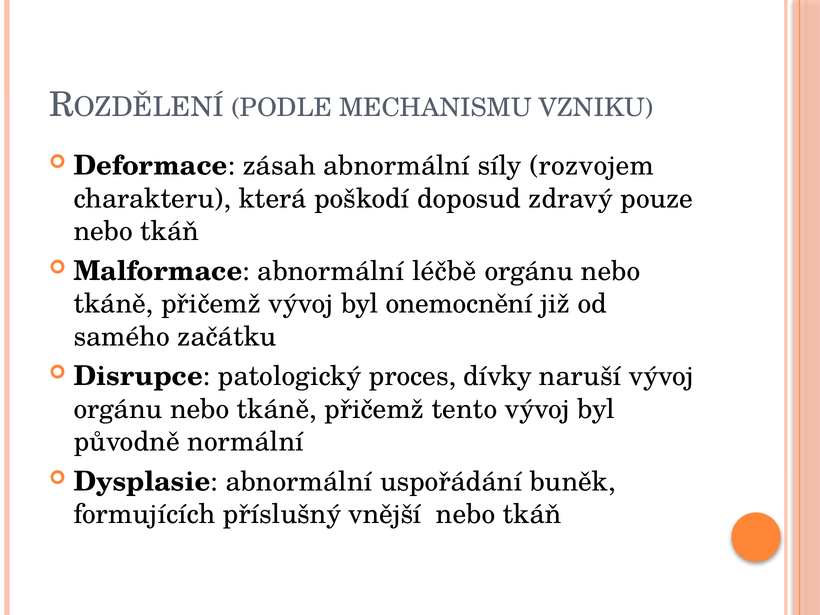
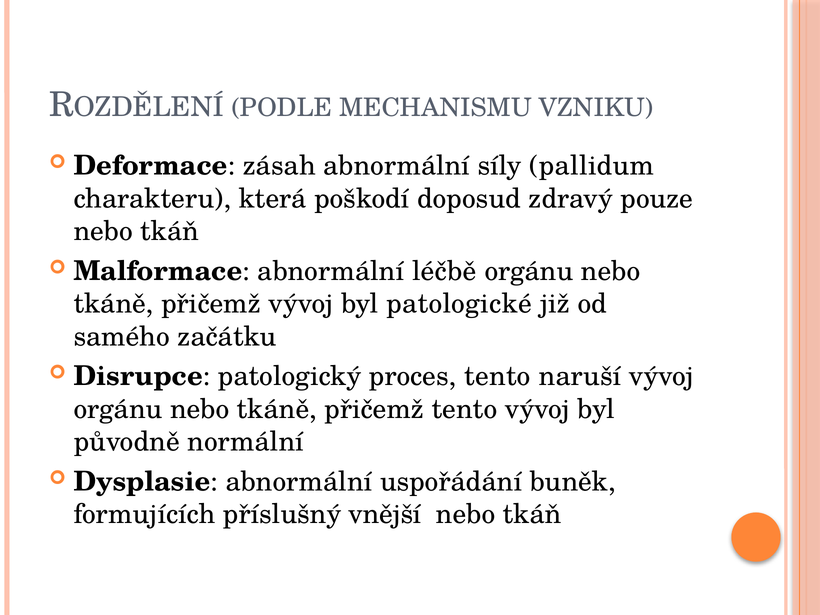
rozvojem: rozvojem -> pallidum (592, 166)
onemocnění: onemocnění -> patologické (459, 304)
proces dívky: dívky -> tento (497, 376)
